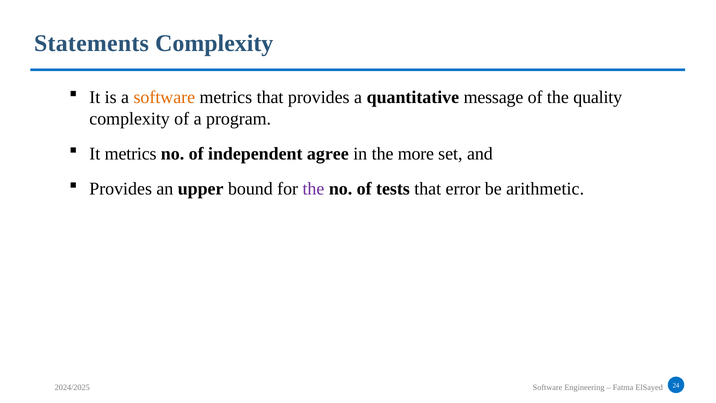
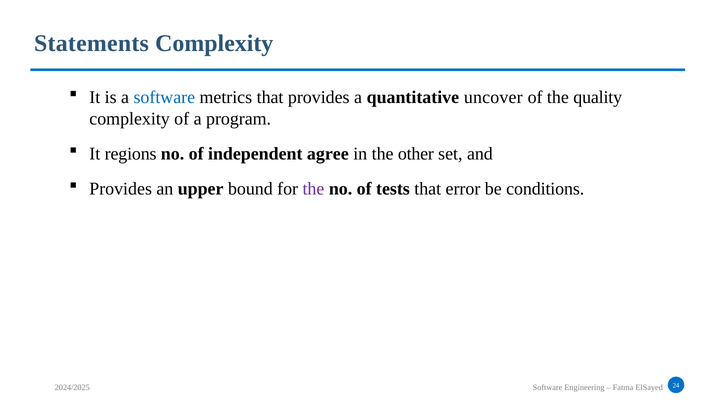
software colour: orange -> blue (164, 97)
message: message -> uncover (493, 97)
It metrics: metrics -> regions (131, 154)
more: more -> other (416, 154)
arithmetic: arithmetic -> conditions (545, 189)
